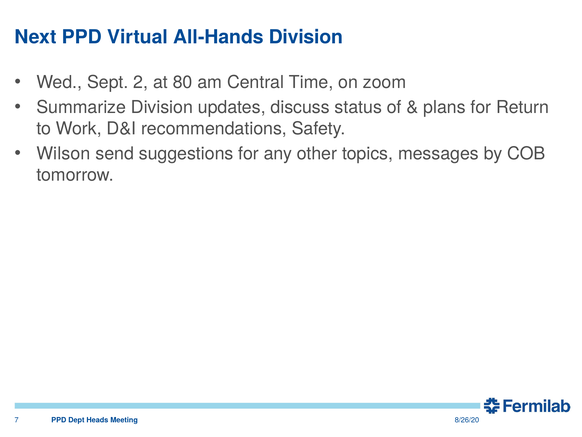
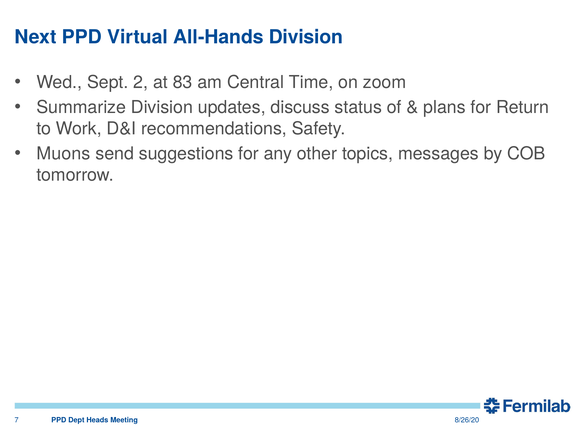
80: 80 -> 83 (183, 82)
Wilson: Wilson -> Muons (63, 153)
